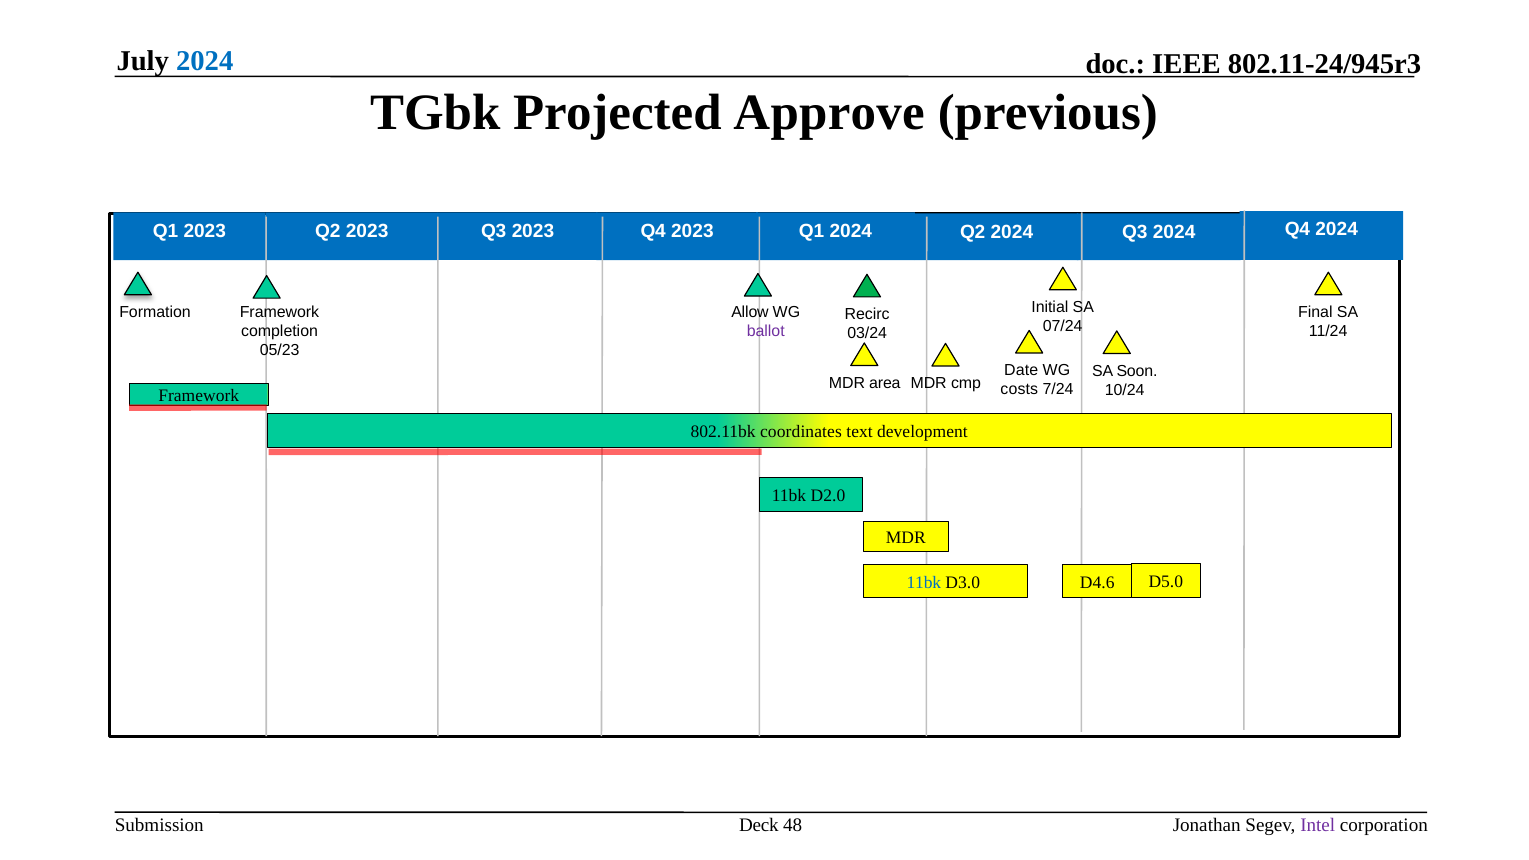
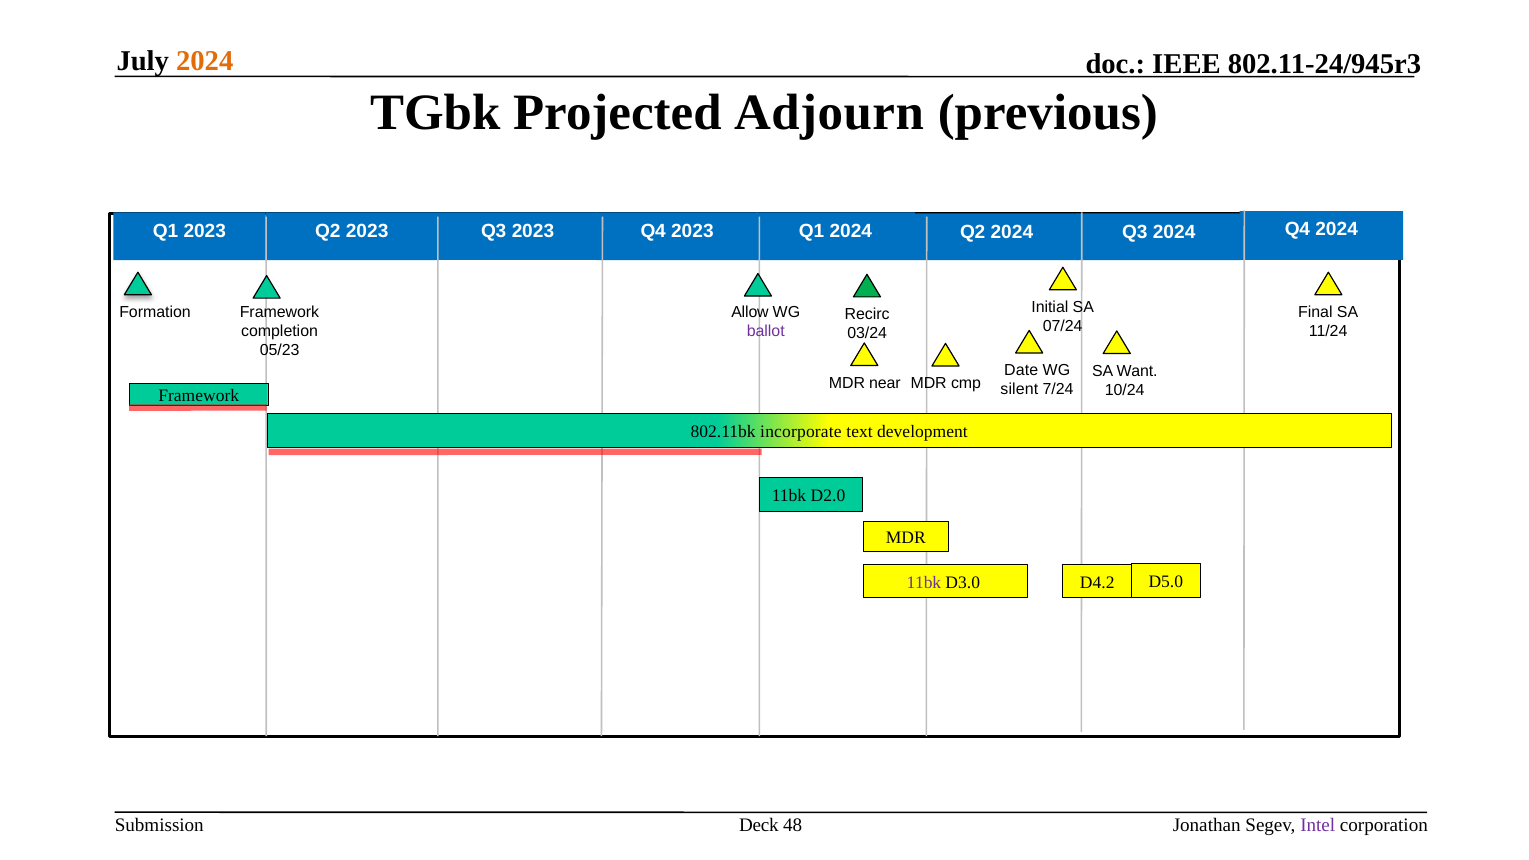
2024 colour: blue -> orange (205, 61)
Approve: Approve -> Adjourn (829, 113)
Soon: Soon -> Want (1137, 371)
area: area -> near (885, 383)
costs: costs -> silent (1019, 390)
coordinates: coordinates -> incorporate (801, 432)
11bk colour: blue -> purple (924, 582)
D4.6: D4.6 -> D4.2 (1097, 582)
